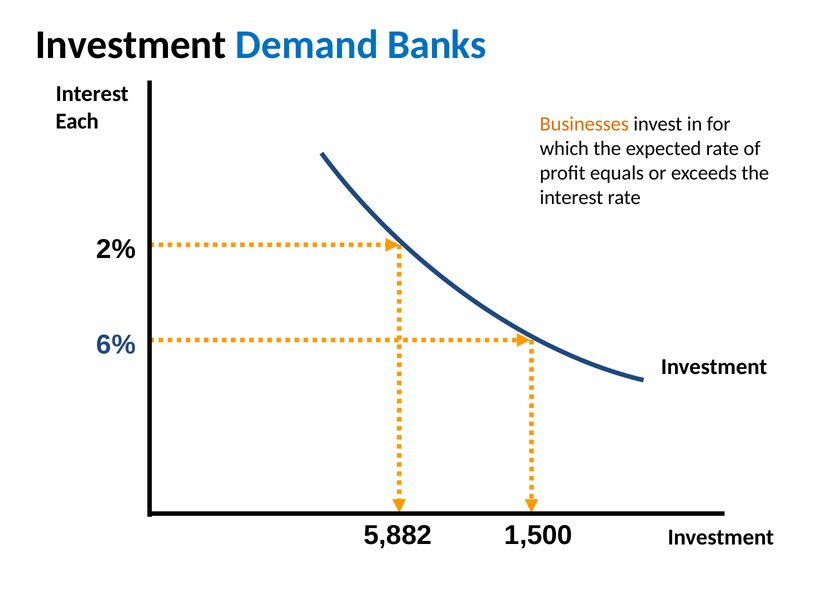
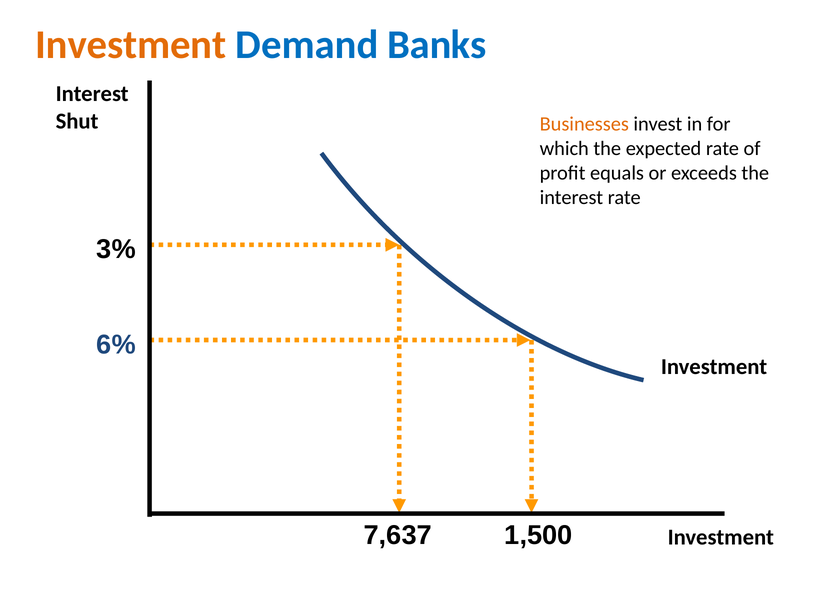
Investment colour: black -> orange (131, 45)
Each: Each -> Shut (77, 121)
2%: 2% -> 3% (116, 249)
5,882: 5,882 -> 7,637 (398, 535)
